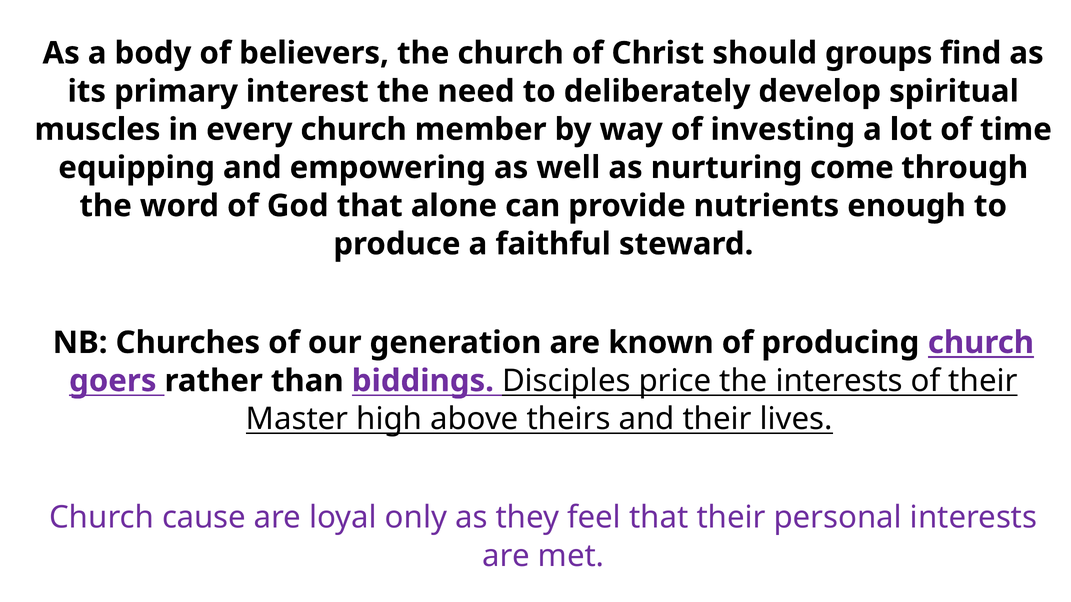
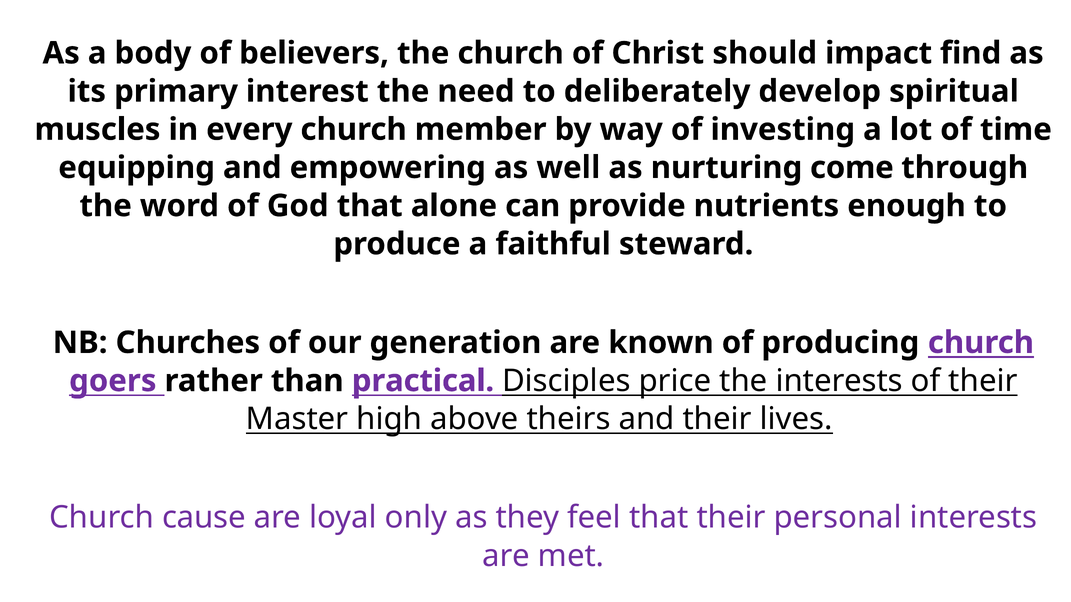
groups: groups -> impact (879, 53)
biddings: biddings -> practical (423, 381)
